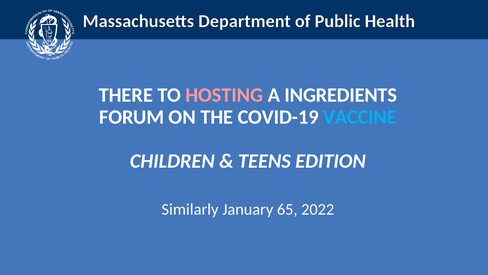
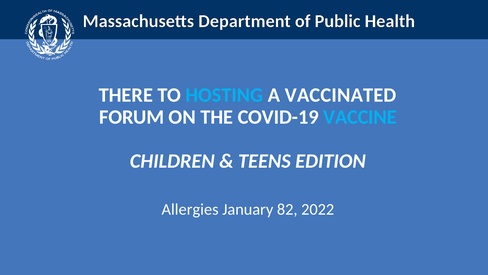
HOSTING colour: pink -> light blue (224, 95)
INGREDIENTS: INGREDIENTS -> VACCINATED (341, 95)
Similarly: Similarly -> Allergies (190, 209)
65: 65 -> 82 (287, 209)
